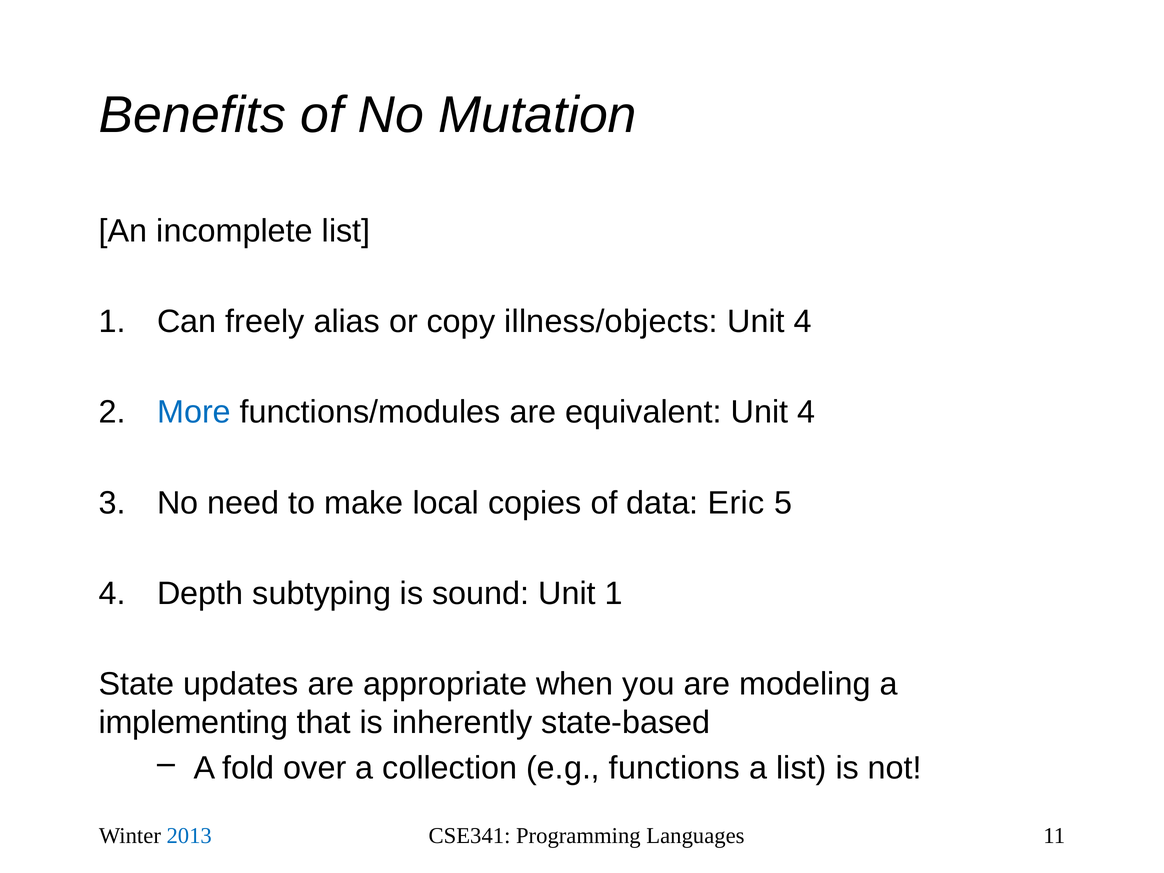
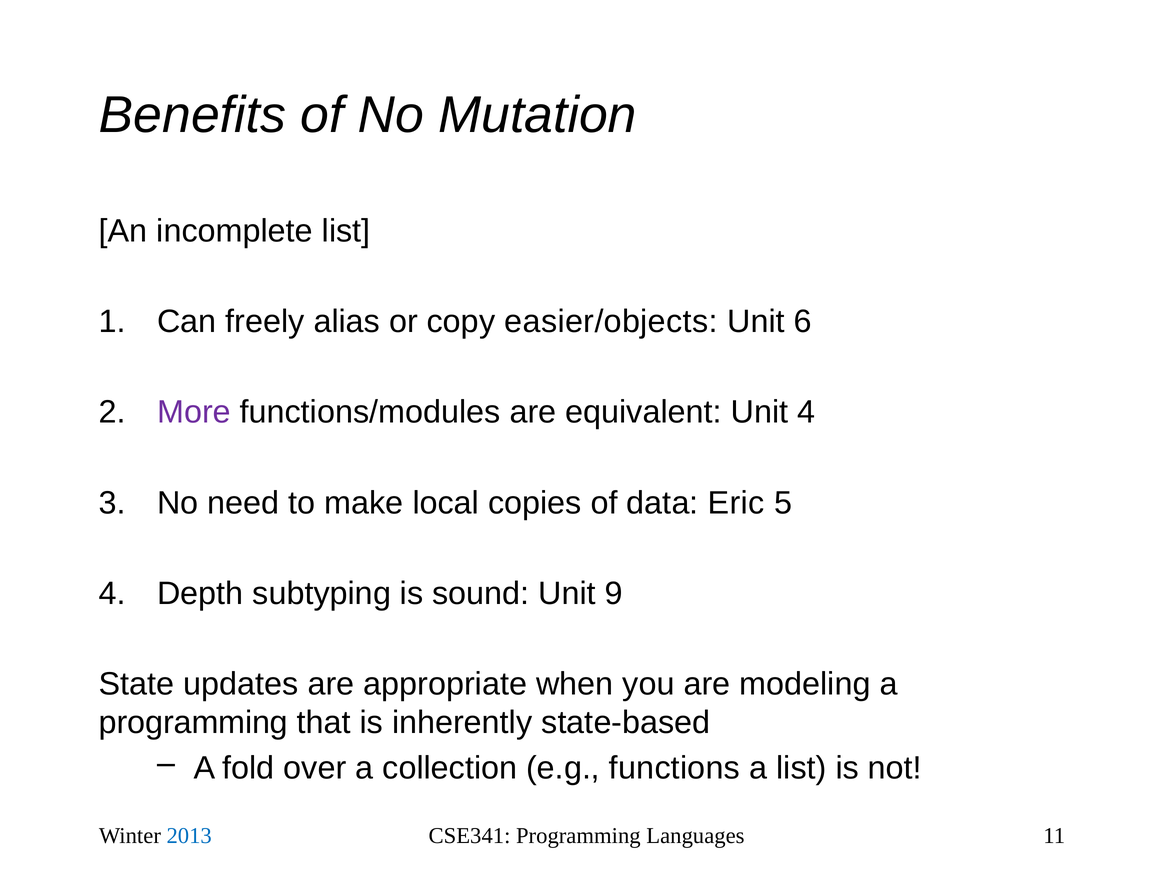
illness/objects: illness/objects -> easier/objects (611, 322)
4: 4 -> 6 (803, 322)
More colour: blue -> purple (194, 412)
Unit 1: 1 -> 9 (614, 593)
implementing: implementing -> programming (193, 723)
